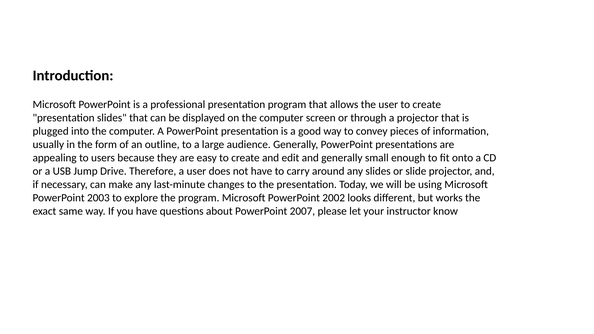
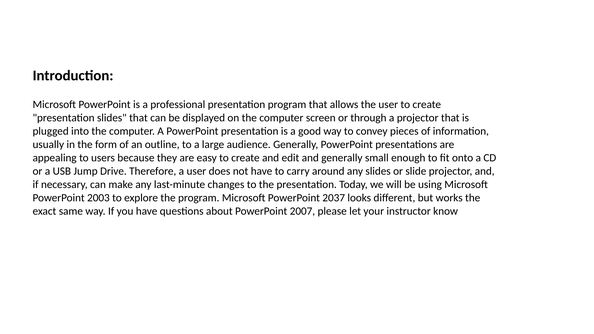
2002: 2002 -> 2037 (334, 198)
